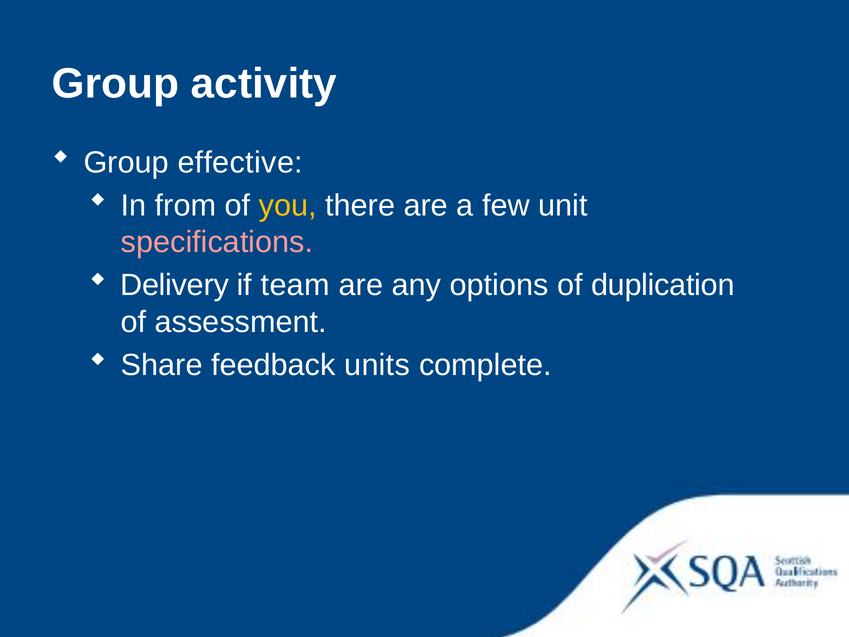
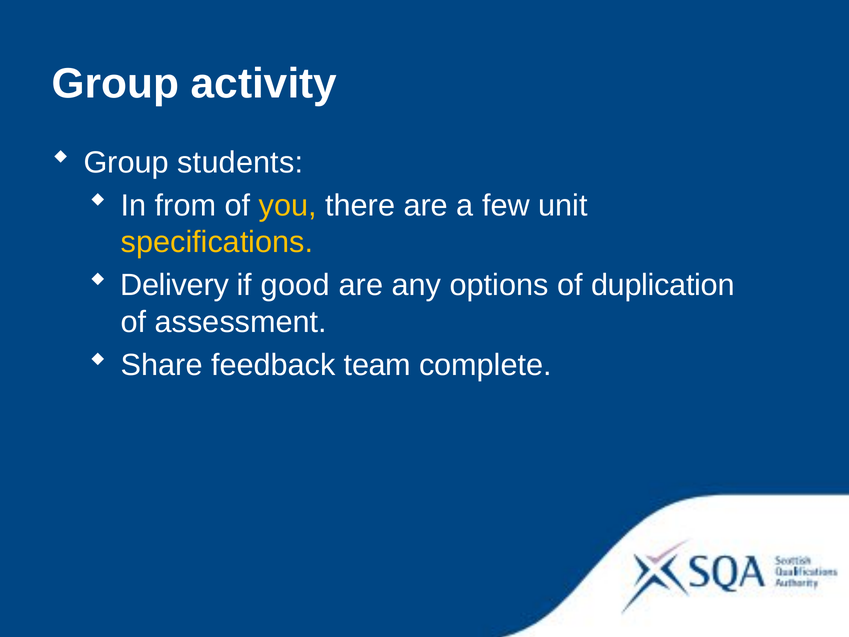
effective: effective -> students (240, 163)
specifications colour: pink -> yellow (217, 242)
team: team -> good (295, 285)
units: units -> team (377, 365)
